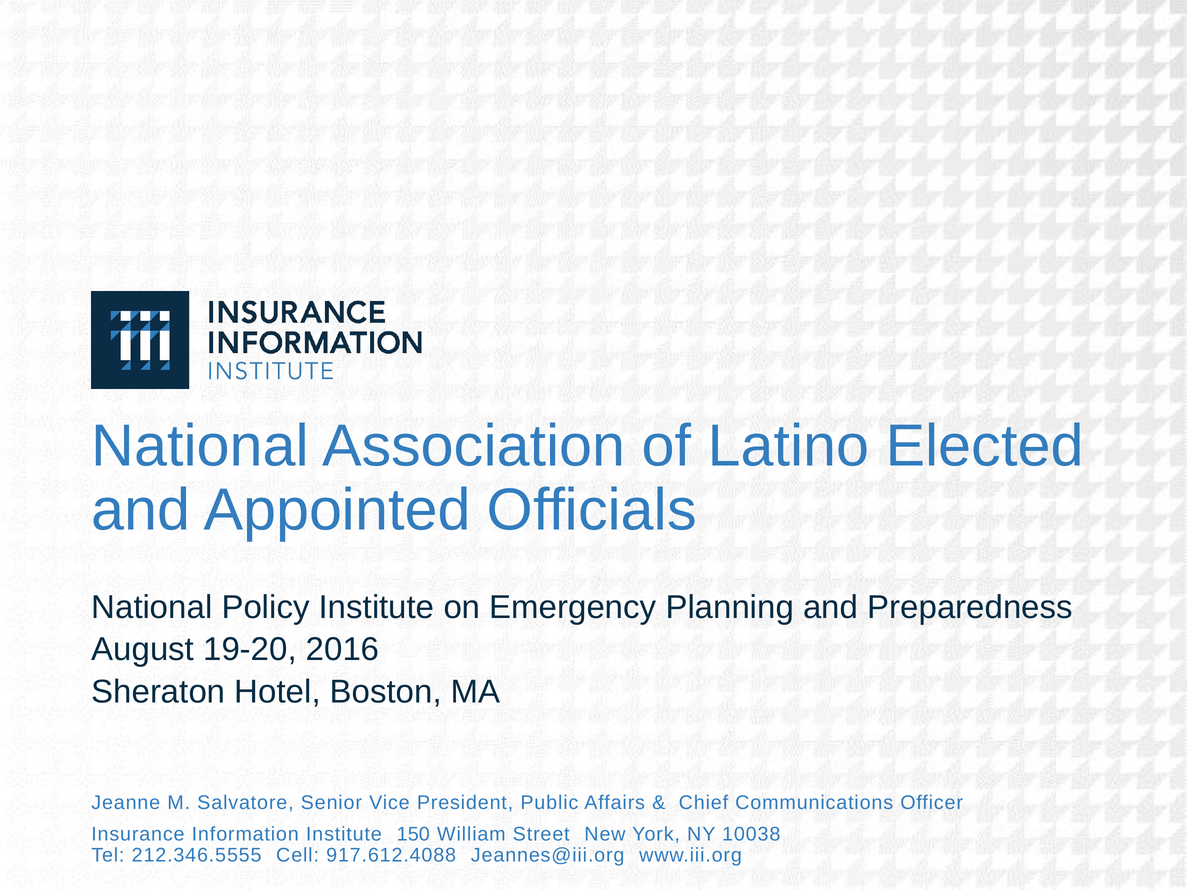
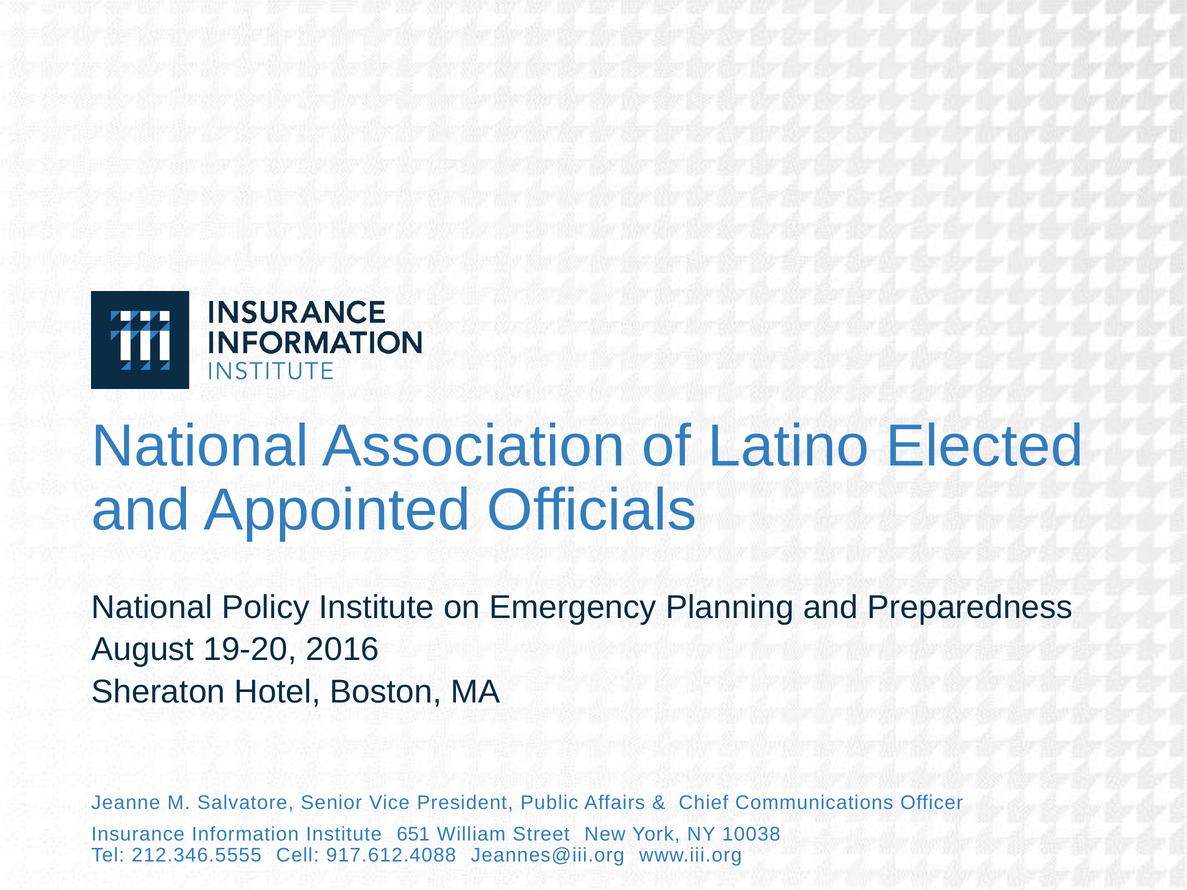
150: 150 -> 651 (413, 834)
